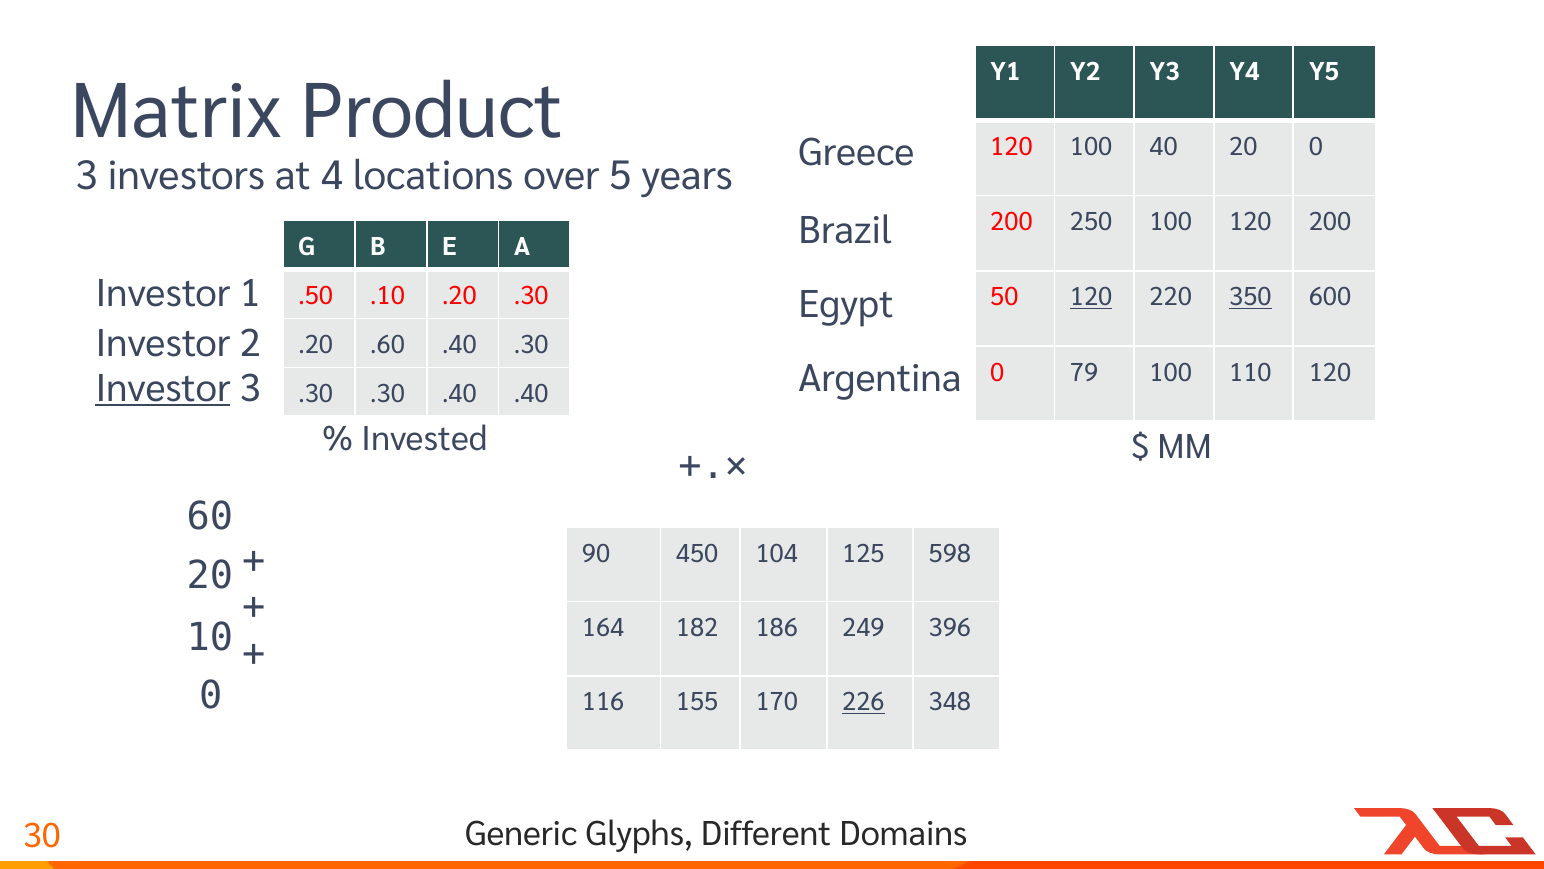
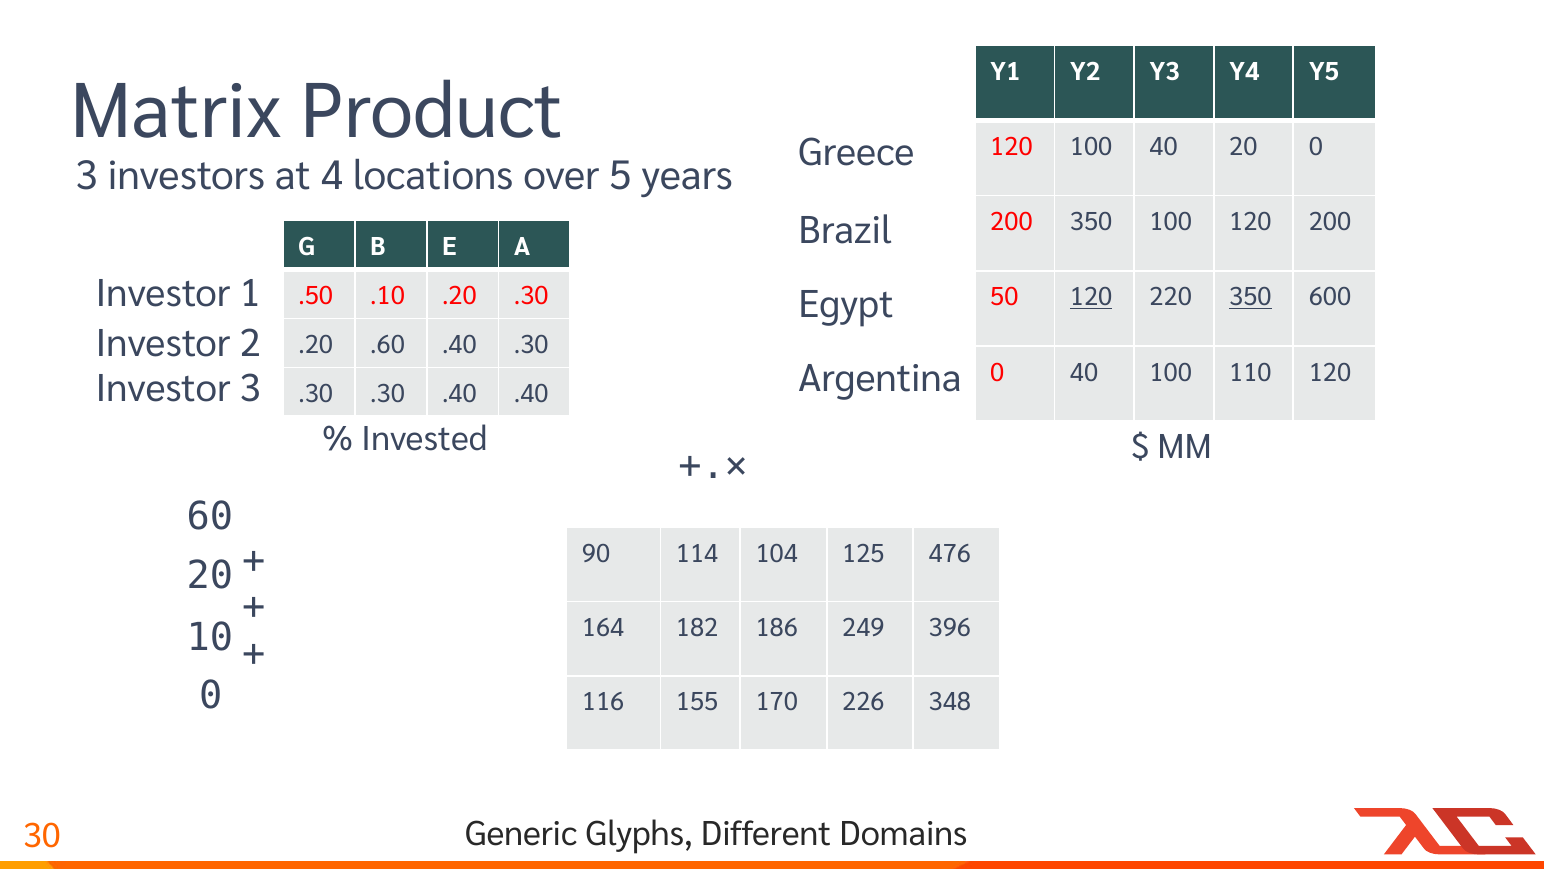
200 250: 250 -> 350 (1091, 222)
0 79: 79 -> 40 (1084, 372)
Investor underline: present -> none (163, 388)
450: 450 -> 114 (697, 554)
598: 598 -> 476 (950, 554)
226 underline: present -> none (863, 702)
